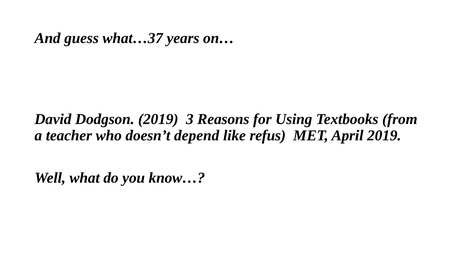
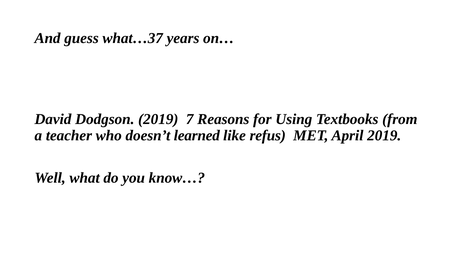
3: 3 -> 7 (190, 119)
depend: depend -> learned (197, 136)
